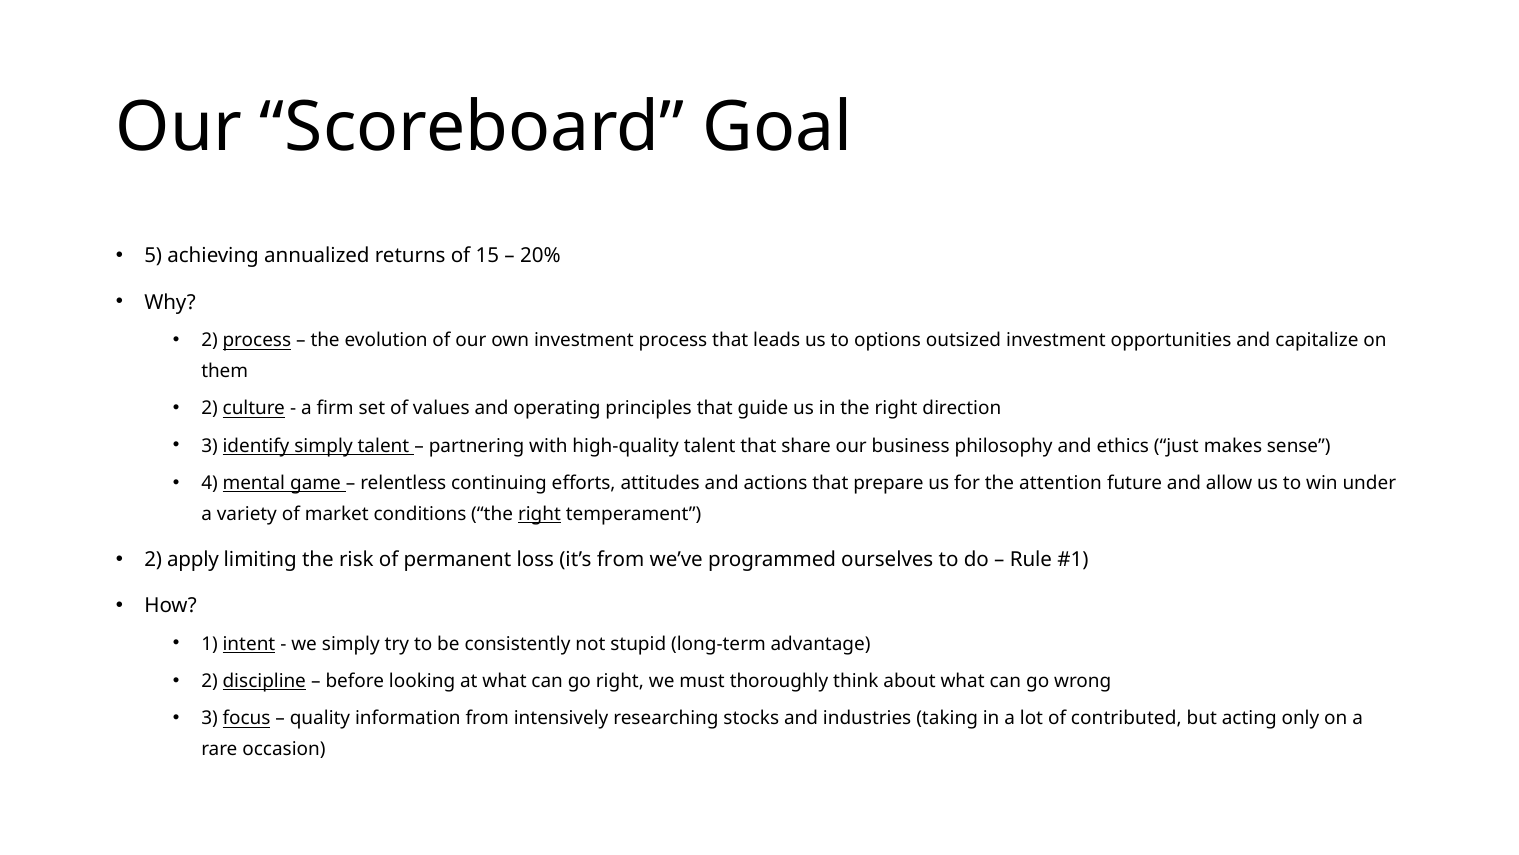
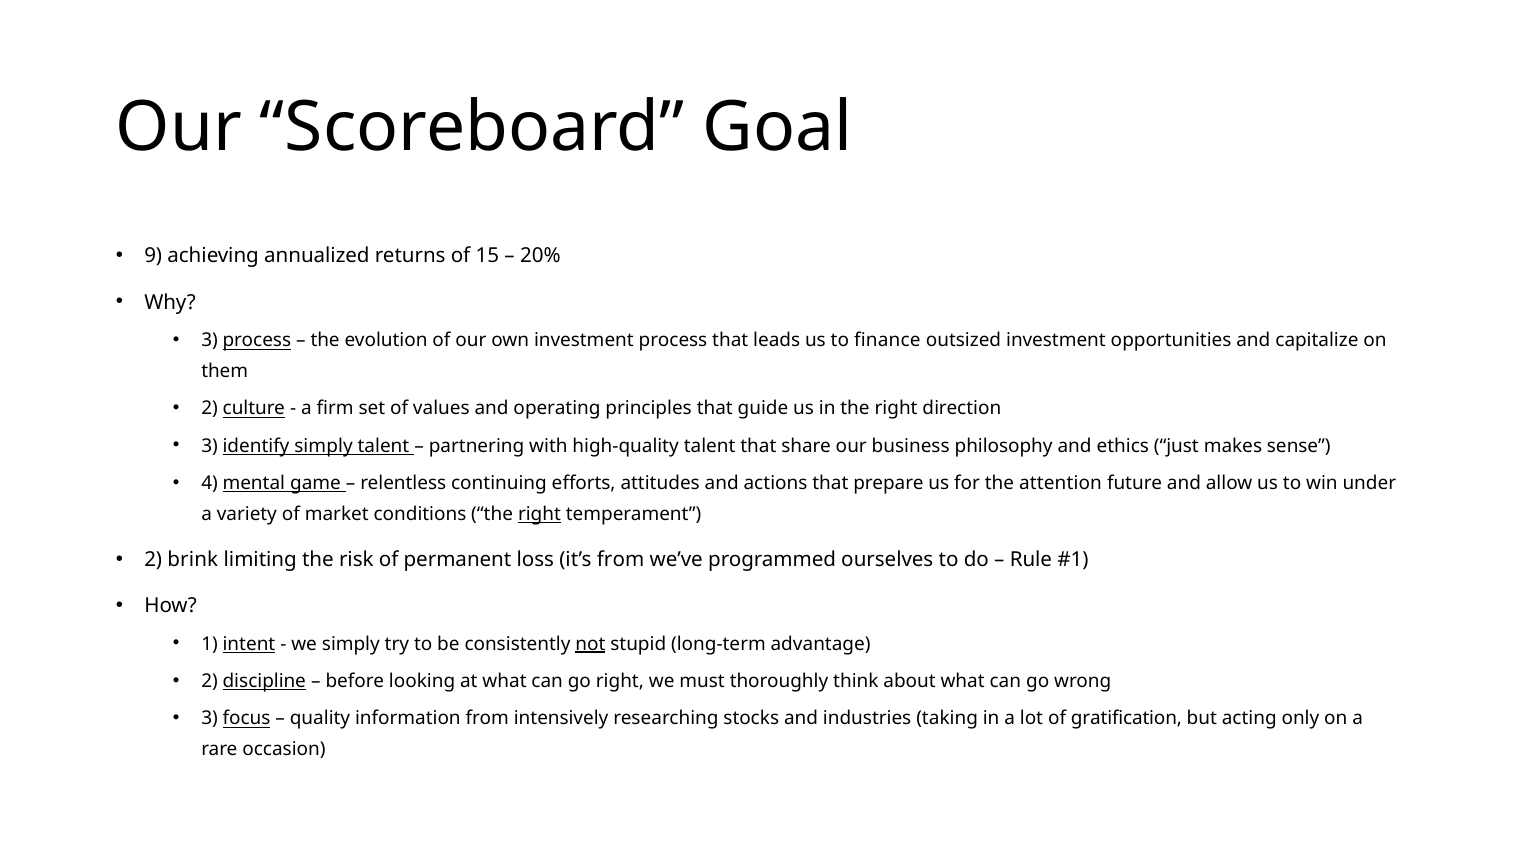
5: 5 -> 9 (153, 256)
2: 2 -> 3 (210, 340)
options: options -> finance (887, 340)
apply: apply -> brink (193, 559)
not underline: none -> present (590, 643)
contributed: contributed -> gratification (1126, 718)
